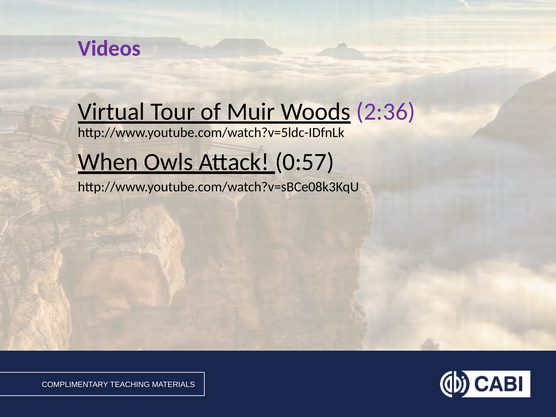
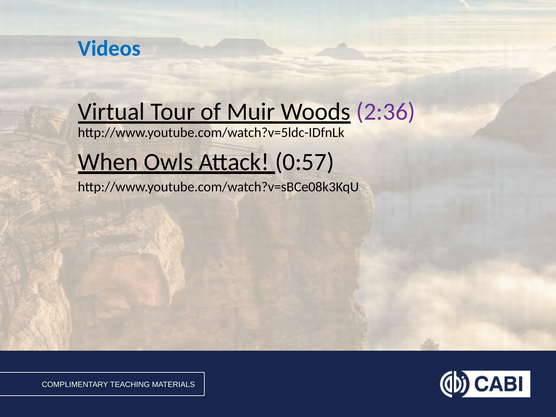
Videos colour: purple -> blue (109, 49)
